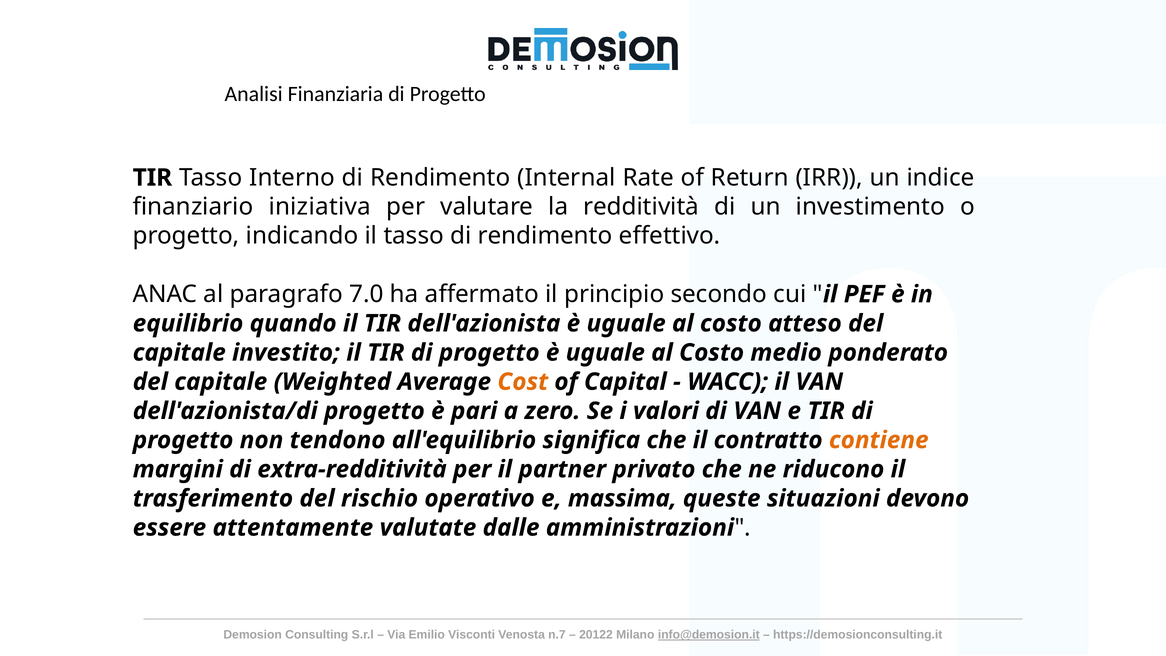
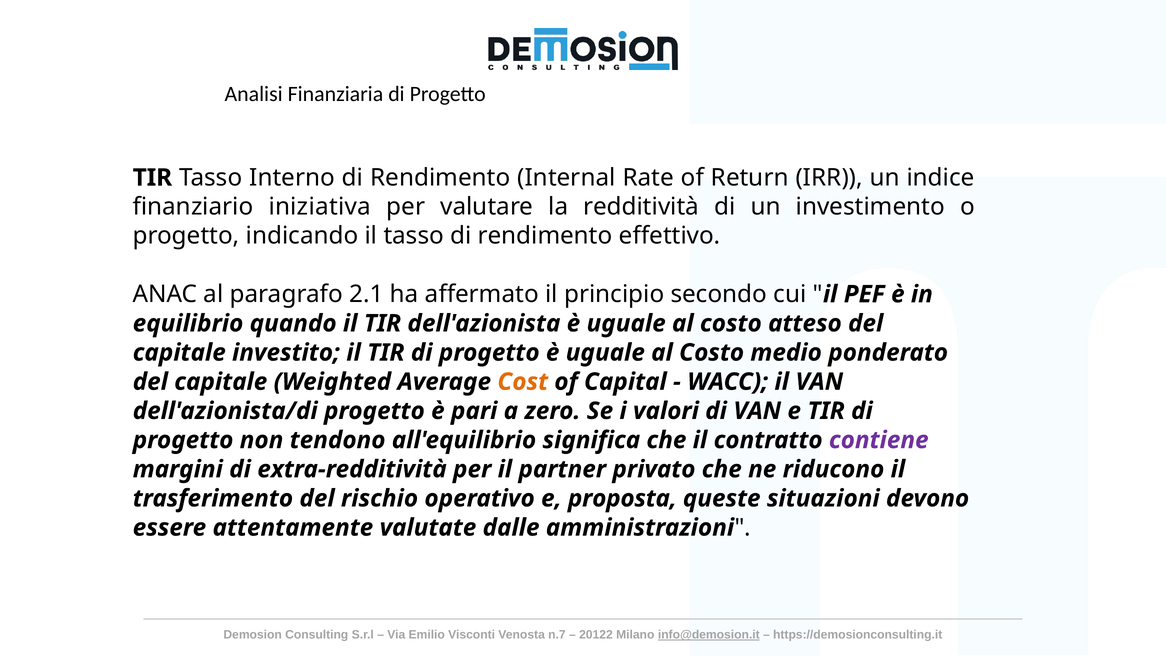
7.0: 7.0 -> 2.1 (366, 294)
contiene colour: orange -> purple (879, 440)
massima: massima -> proposta (622, 498)
